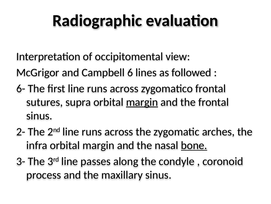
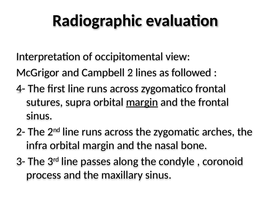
6: 6 -> 2 (130, 72)
6-: 6- -> 4- (21, 88)
bone underline: present -> none (194, 145)
